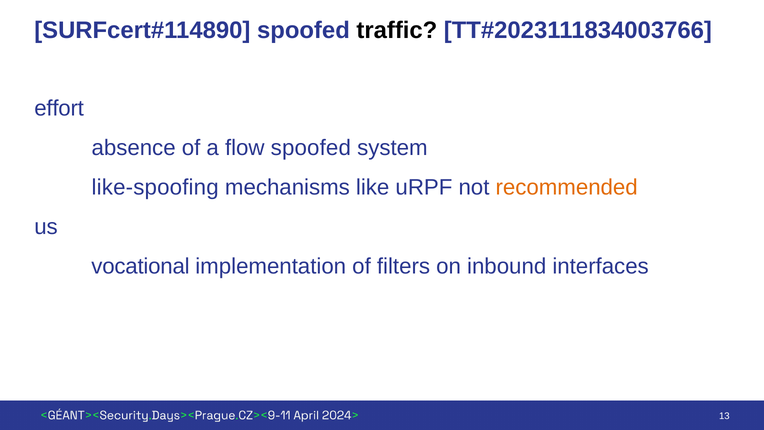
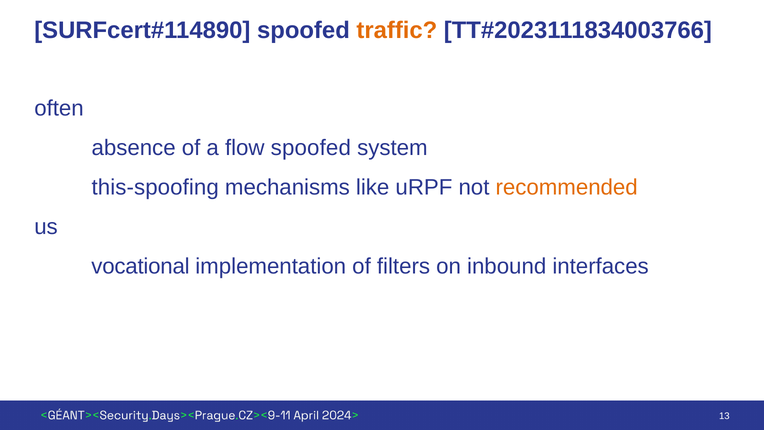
traffic colour: black -> orange (397, 30)
effort: effort -> often (59, 108)
like-spoofing: like-spoofing -> this-spoofing (155, 187)
